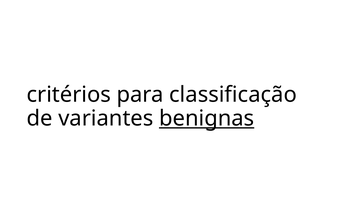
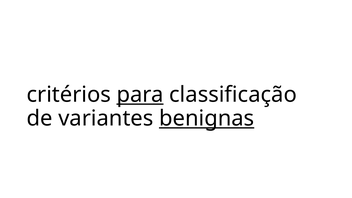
para underline: none -> present (140, 95)
